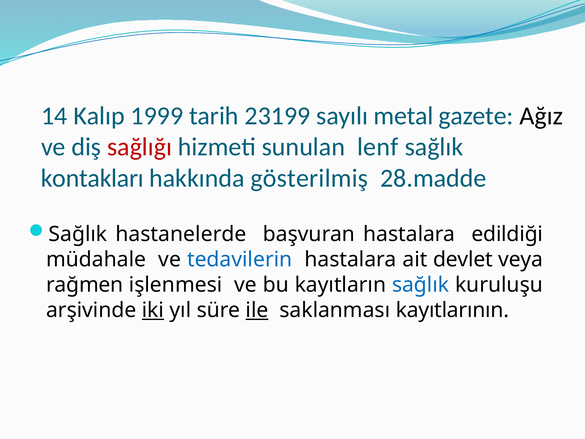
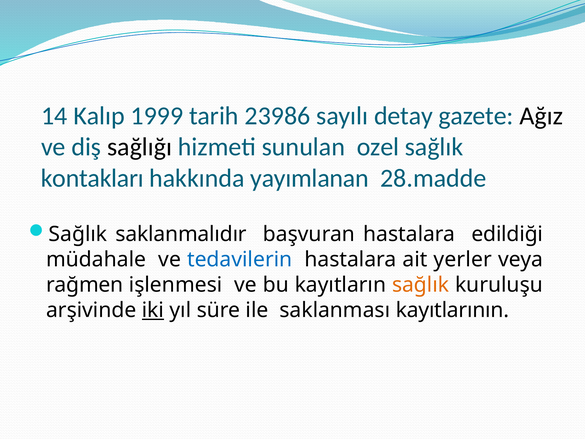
23199: 23199 -> 23986 (277, 116)
metal: metal -> detay (403, 116)
sağlığı colour: red -> black (140, 147)
lenf: lenf -> ozel (378, 147)
gösterilmiş: gösterilmiş -> yayımlanan (310, 178)
hastanelerde: hastanelerde -> saklanmalıdır (181, 234)
devlet: devlet -> yerler (463, 259)
sağlık colour: blue -> orange (421, 285)
ile underline: present -> none (257, 310)
